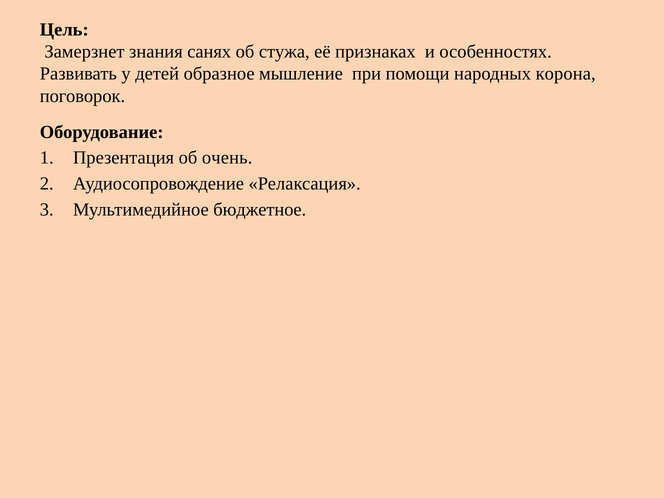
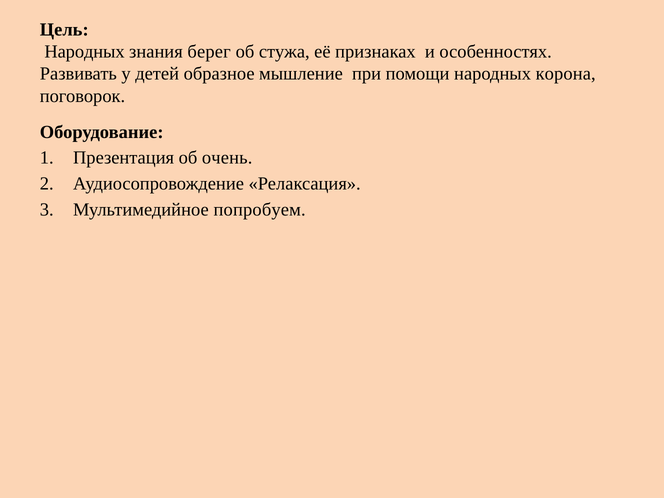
Замерзнет: Замерзнет -> Народных (85, 52)
санях: санях -> берег (209, 52)
бюджетное: бюджетное -> попробуем (260, 209)
